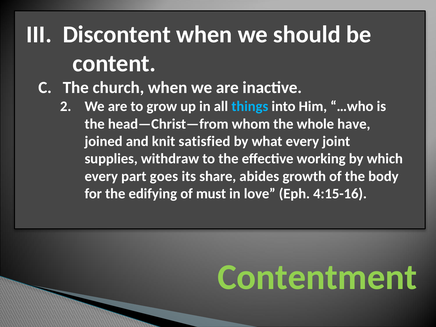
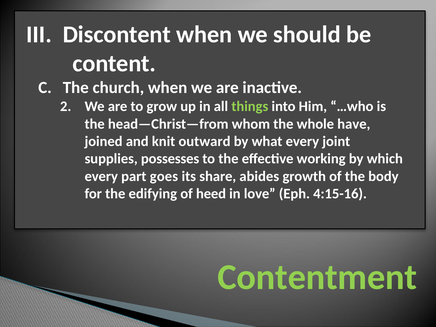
things colour: light blue -> light green (250, 106)
satisfied: satisfied -> outward (204, 141)
withdraw: withdraw -> possesses (170, 159)
must: must -> heed (211, 194)
